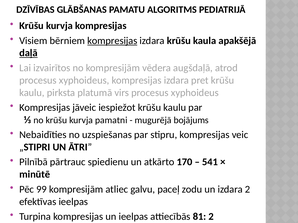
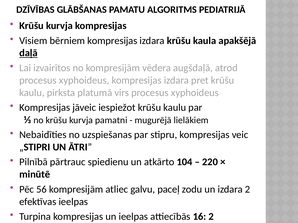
kompresijas underline: present -> none (112, 41)
bojājums: bojājums -> lielākiem (191, 120)
170: 170 -> 104 (185, 162)
541: 541 -> 220 (210, 162)
99: 99 -> 56 (41, 190)
81: 81 -> 16 (200, 217)
